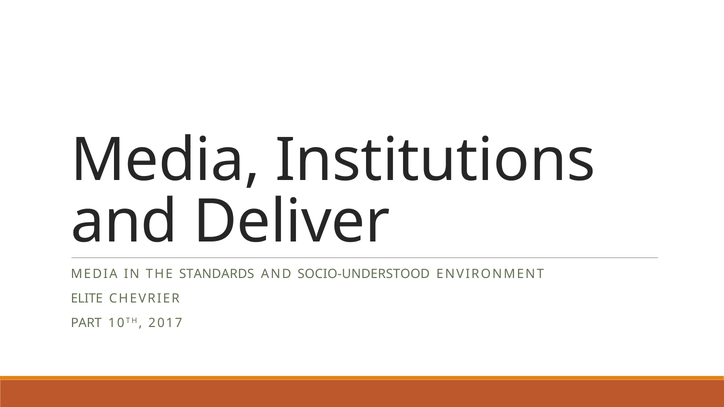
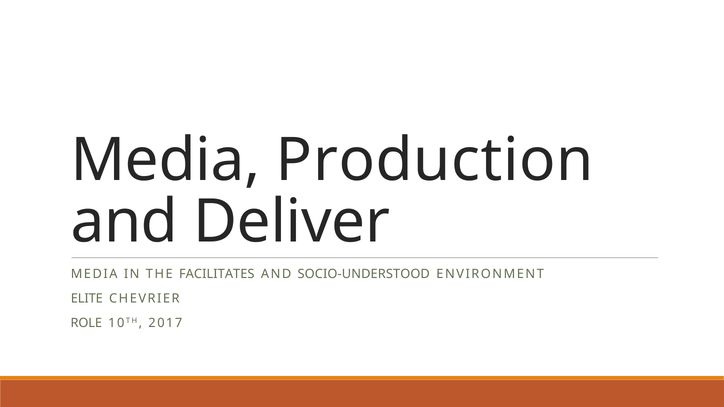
Institutions: Institutions -> Production (435, 160)
STANDARDS: STANDARDS -> FACILITATES (217, 274)
PART: PART -> ROLE (86, 323)
